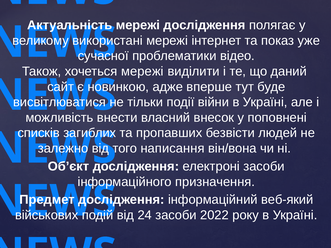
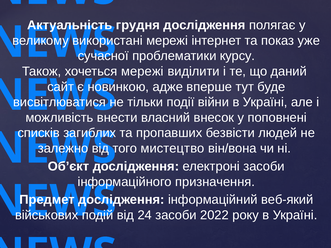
мережі: мережі -> грудня (138, 25)
відео: відео -> курсу (237, 56)
написання: написання -> мистецтво (172, 149)
